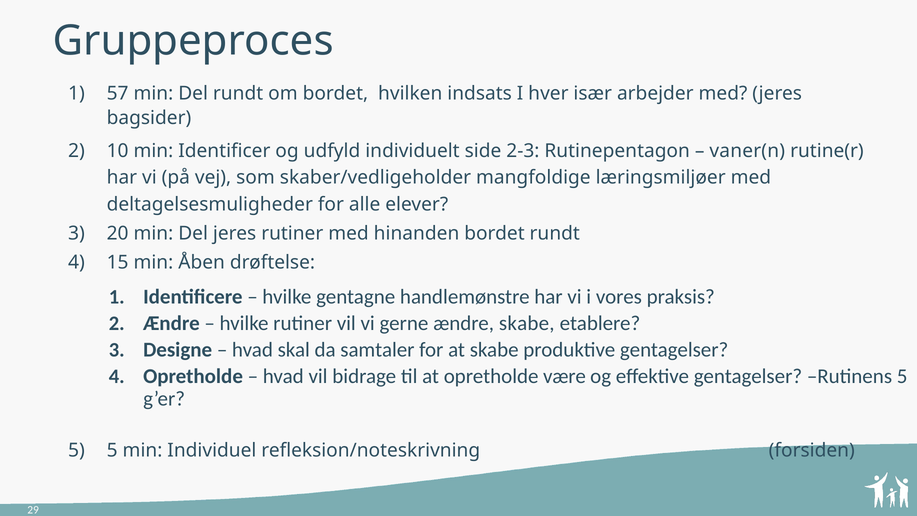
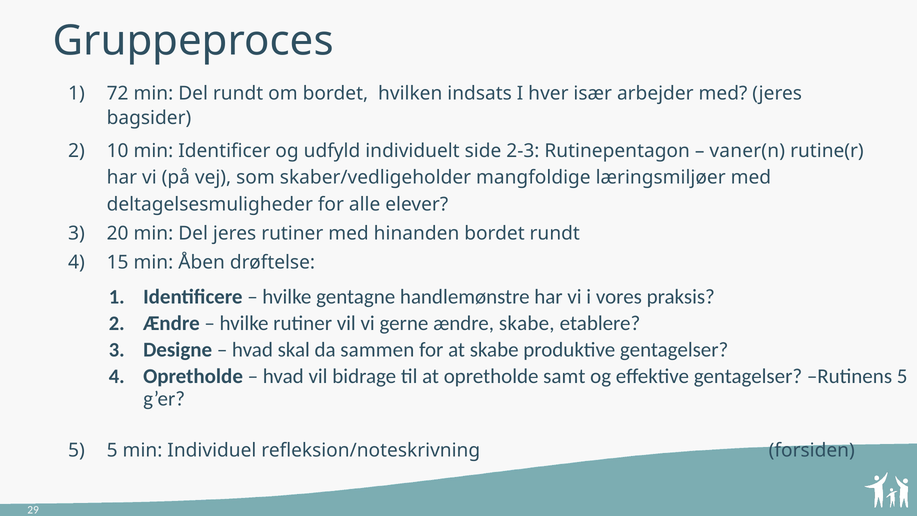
57: 57 -> 72 (118, 93)
samtaler: samtaler -> sammen (377, 350)
være: være -> samt (564, 376)
